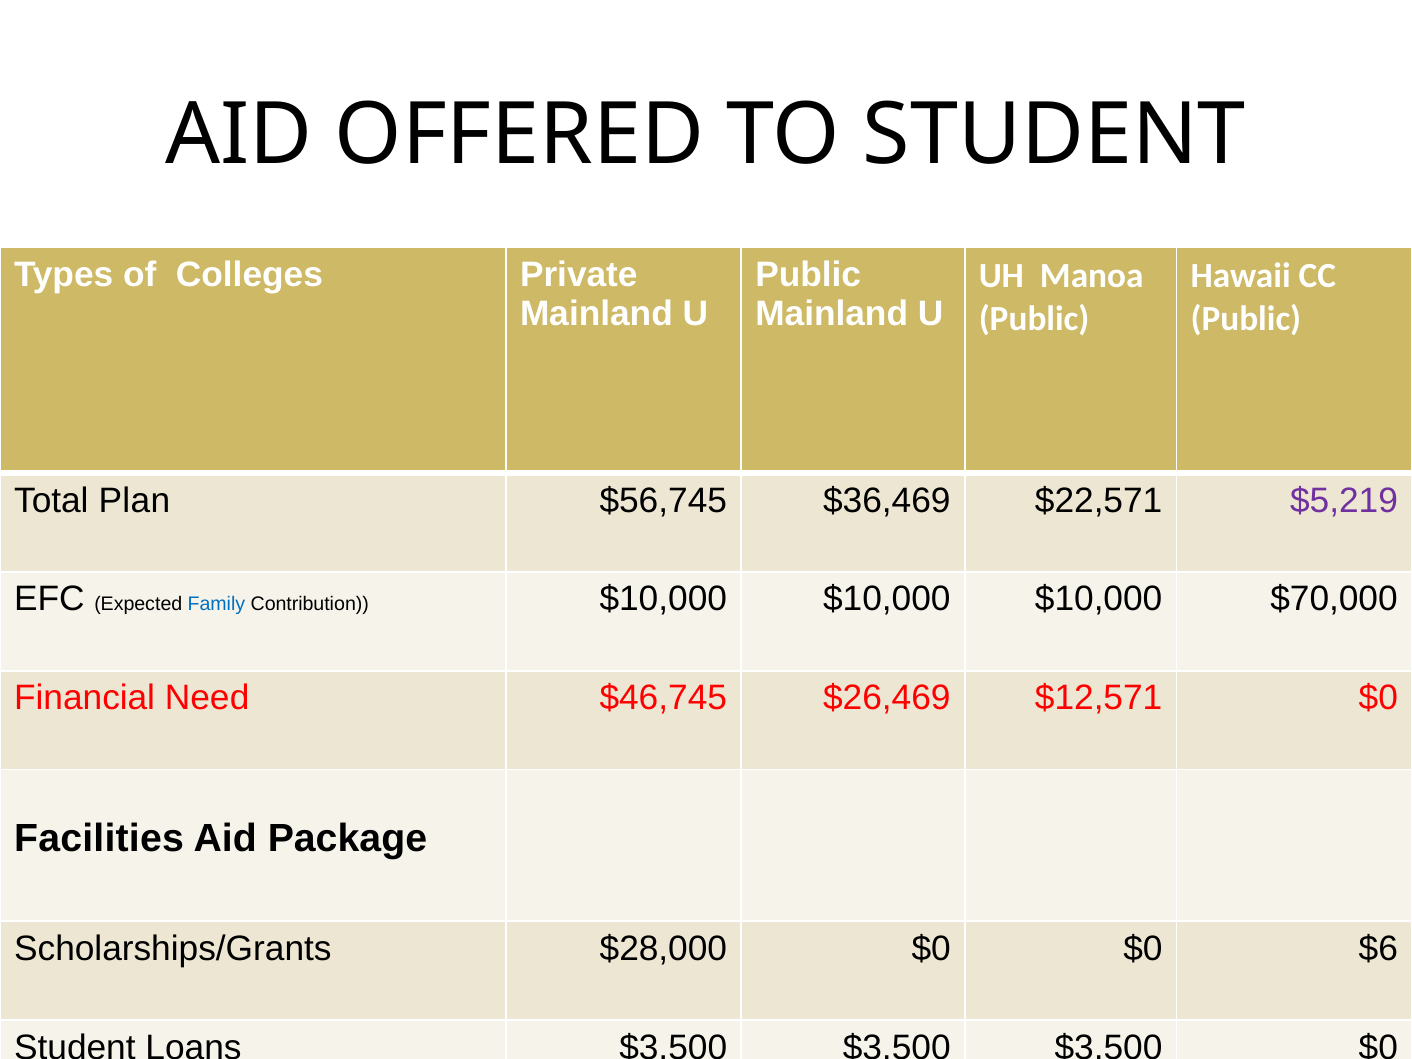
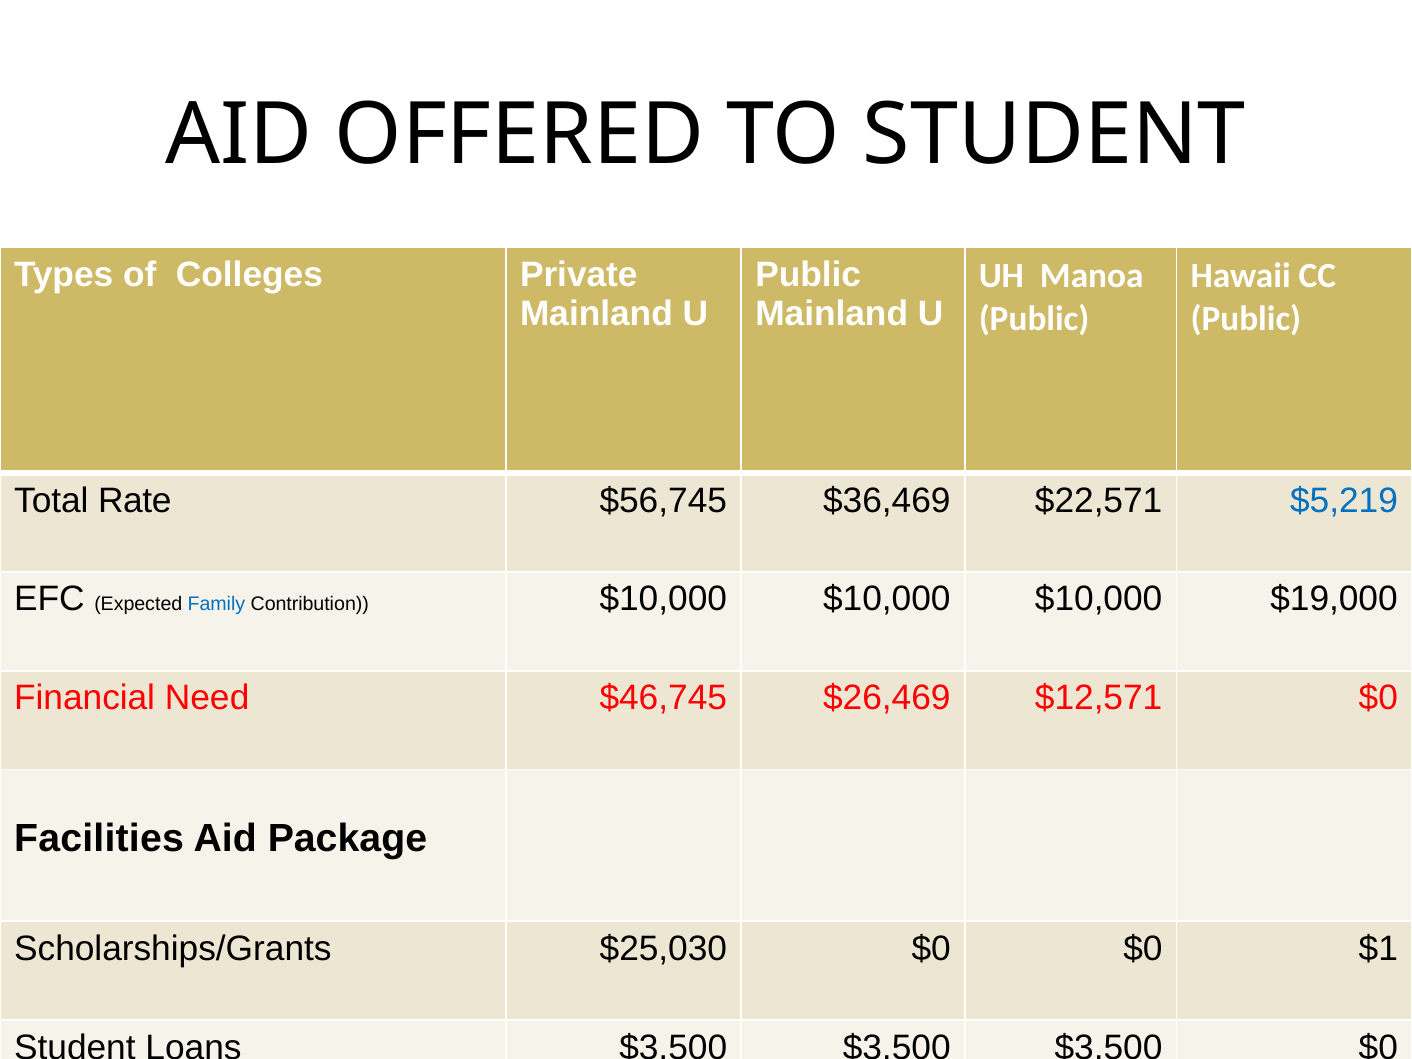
Plan: Plan -> Rate (135, 500)
$5,219 colour: purple -> blue (1344, 500)
$70,000: $70,000 -> $19,000 (1334, 599)
$28,000: $28,000 -> $25,030 (663, 949)
$6: $6 -> $1 (1378, 949)
